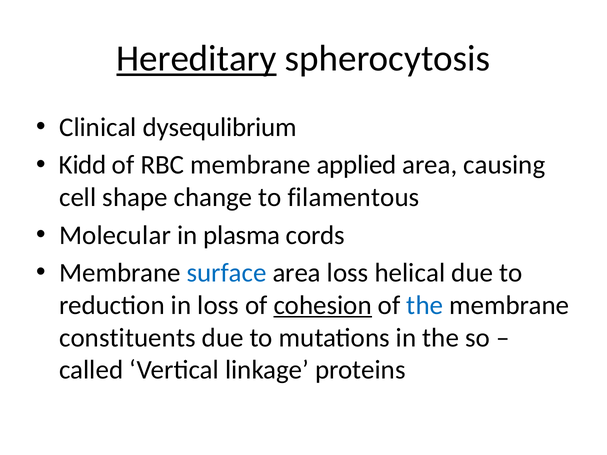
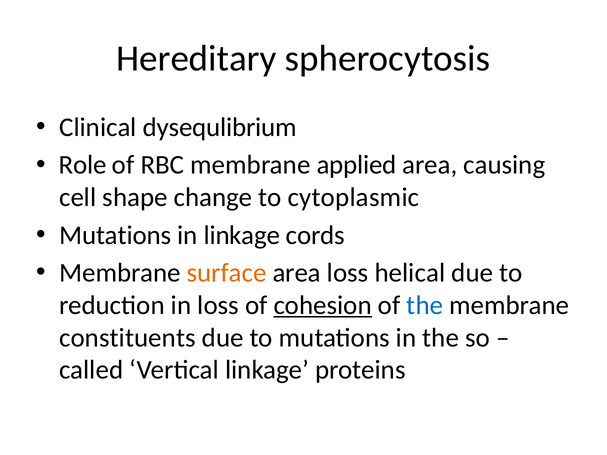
Hereditary underline: present -> none (196, 59)
Kidd: Kidd -> Role (83, 165)
filamentous: filamentous -> cytoplasmic (353, 198)
Molecular: Molecular -> Mutations (115, 235)
in plasma: plasma -> linkage (242, 235)
surface colour: blue -> orange (227, 273)
